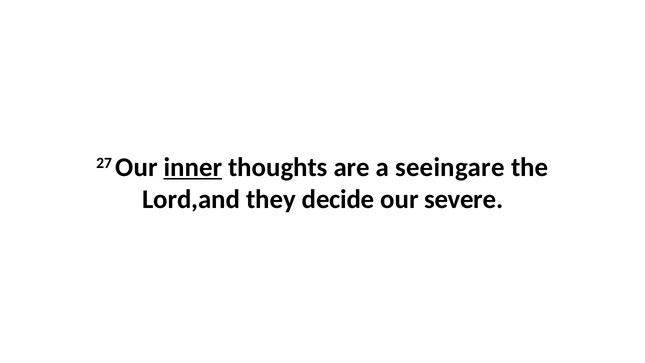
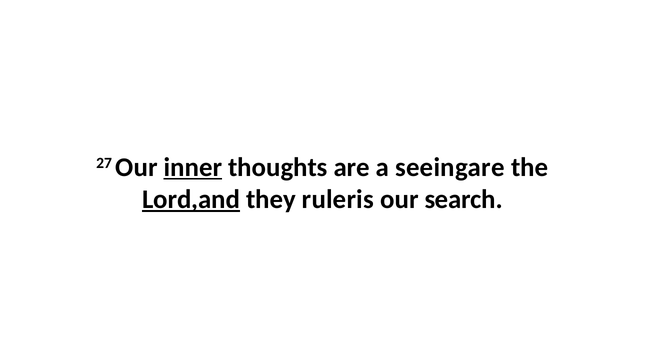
Lord,and underline: none -> present (191, 199)
decide: decide -> ruleris (338, 199)
severe: severe -> search (464, 199)
